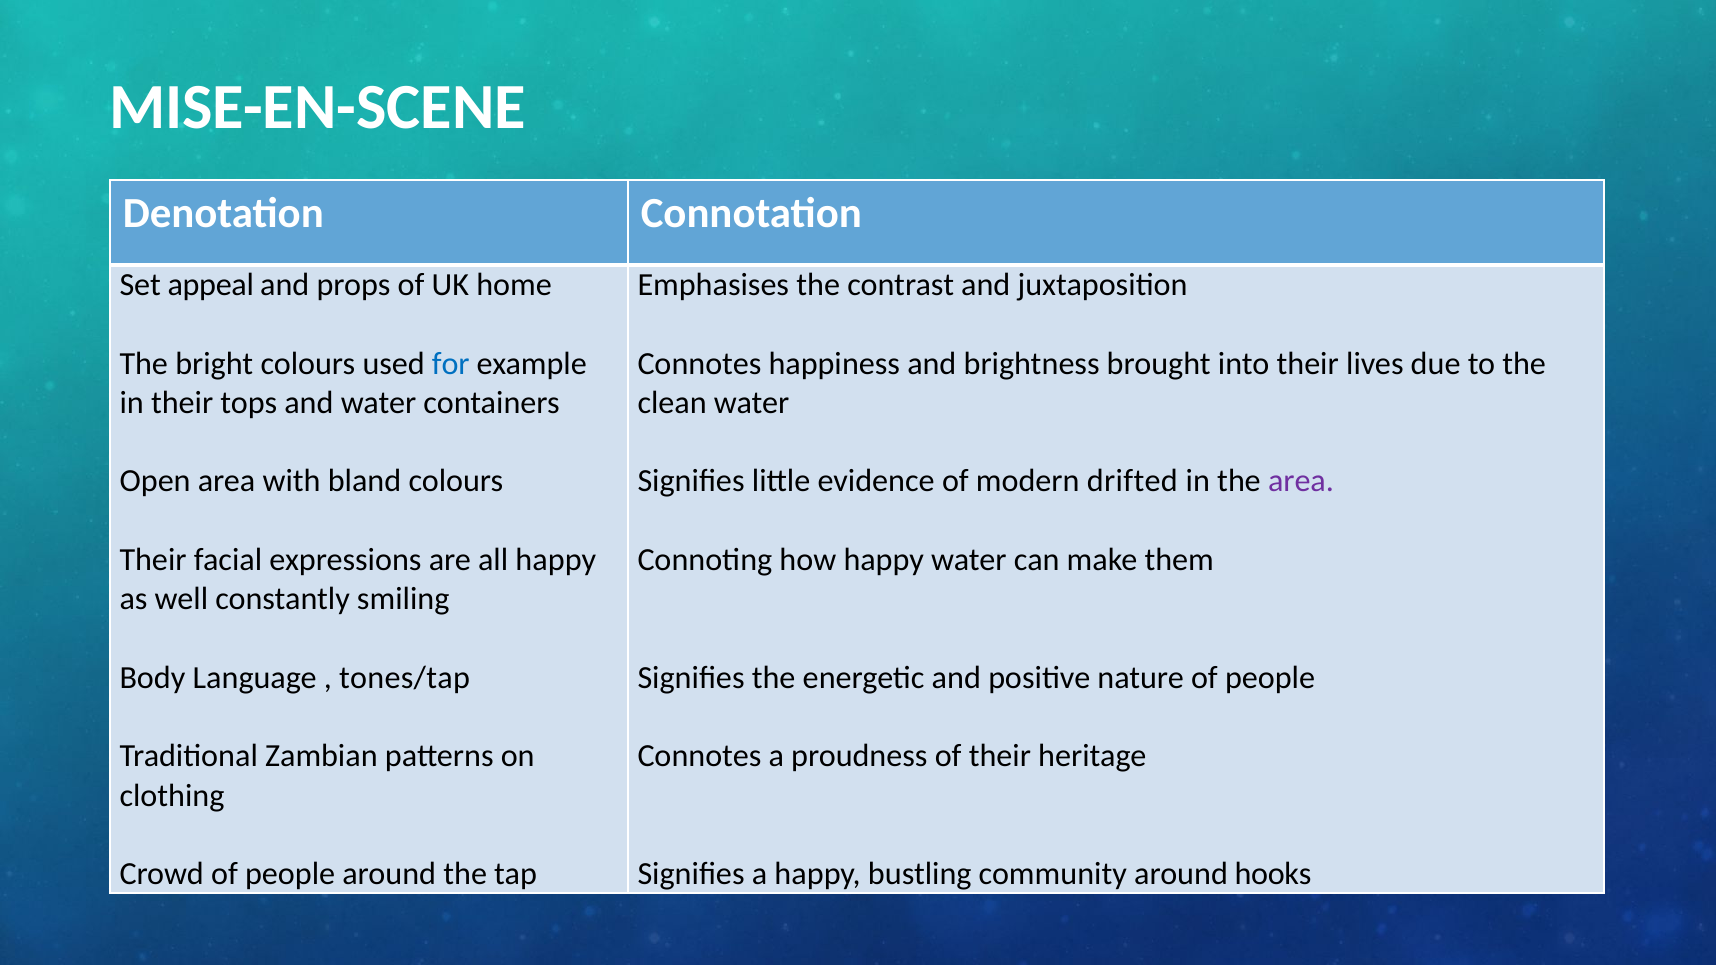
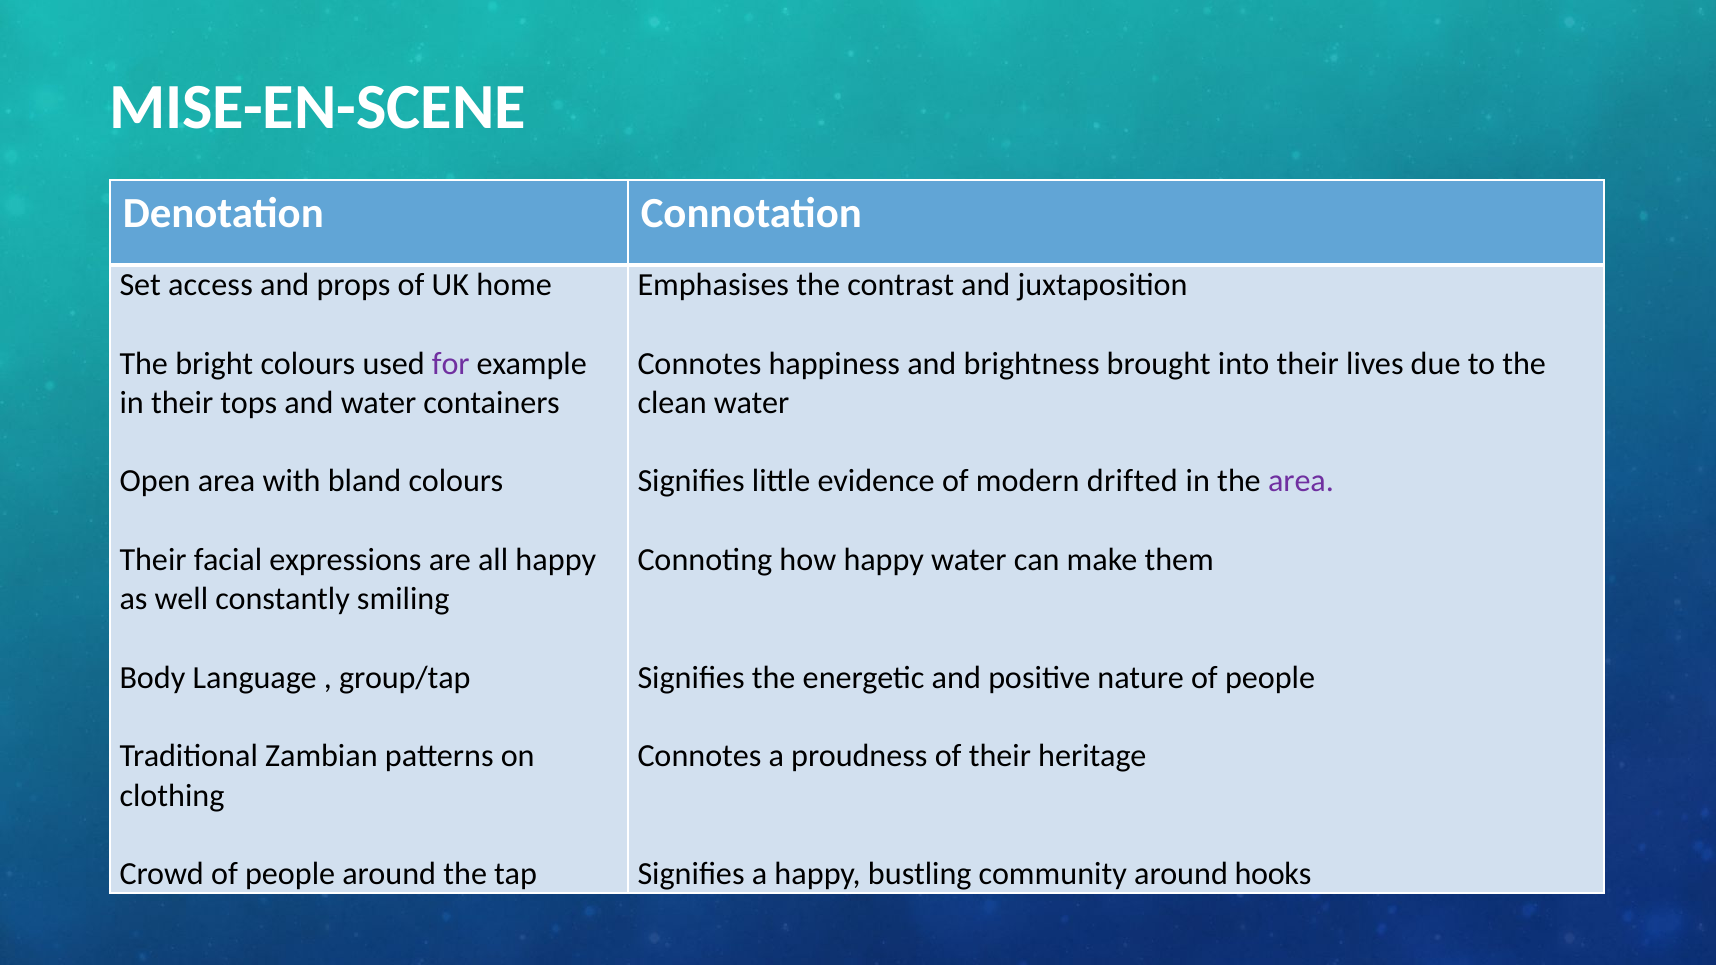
appeal: appeal -> access (210, 285)
for colour: blue -> purple (451, 364)
tones/tap: tones/tap -> group/tap (405, 678)
